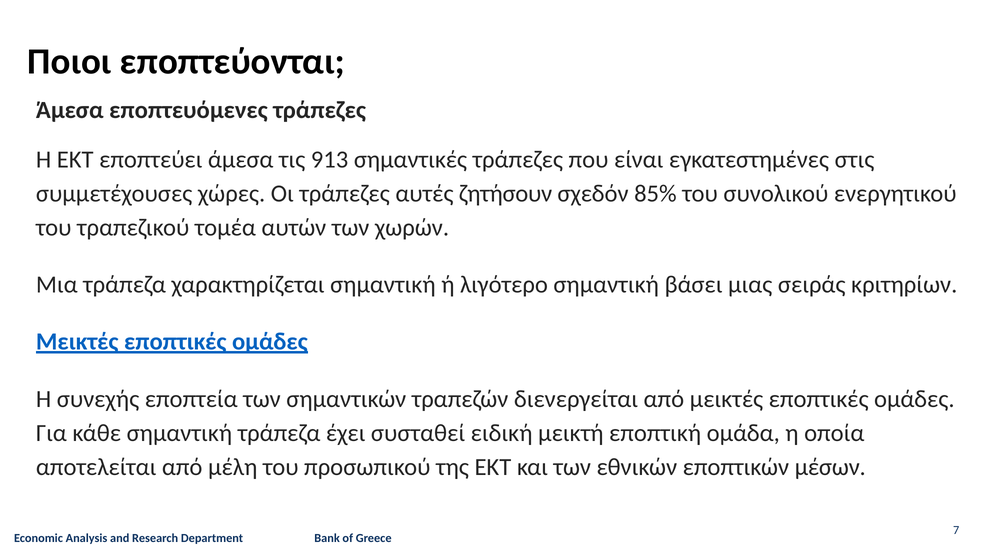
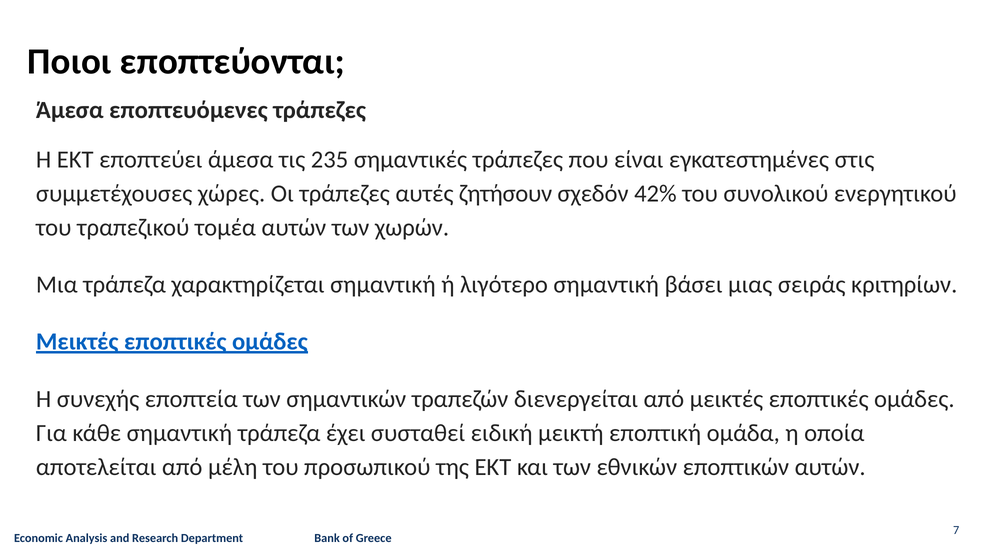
913: 913 -> 235 (330, 159)
85%: 85% -> 42% (655, 193)
εποπτικών μέσων: μέσων -> αυτών (830, 467)
